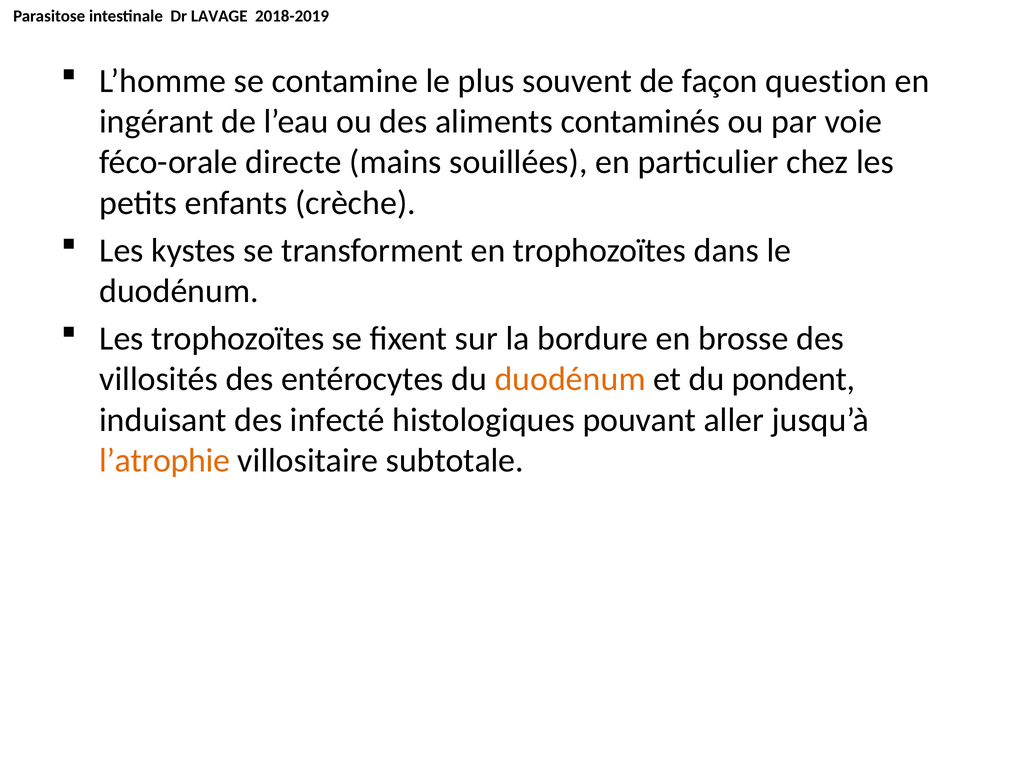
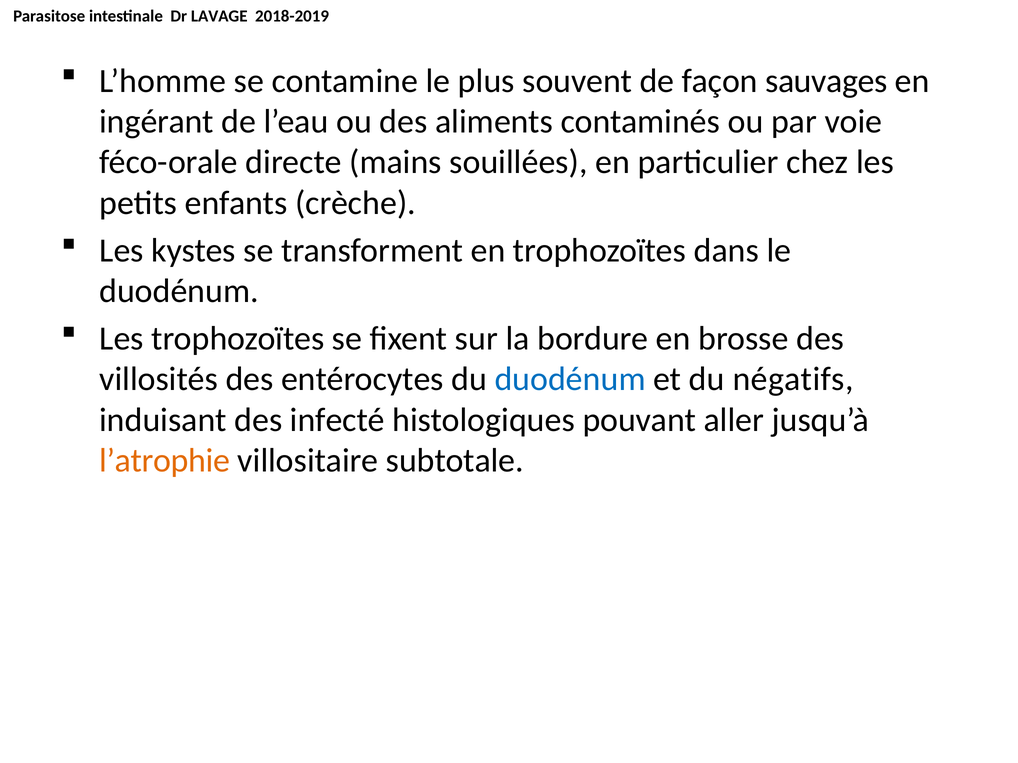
question: question -> sauvages (826, 81)
duodénum colour: orange -> blue (570, 379)
pondent: pondent -> négatifs (793, 379)
